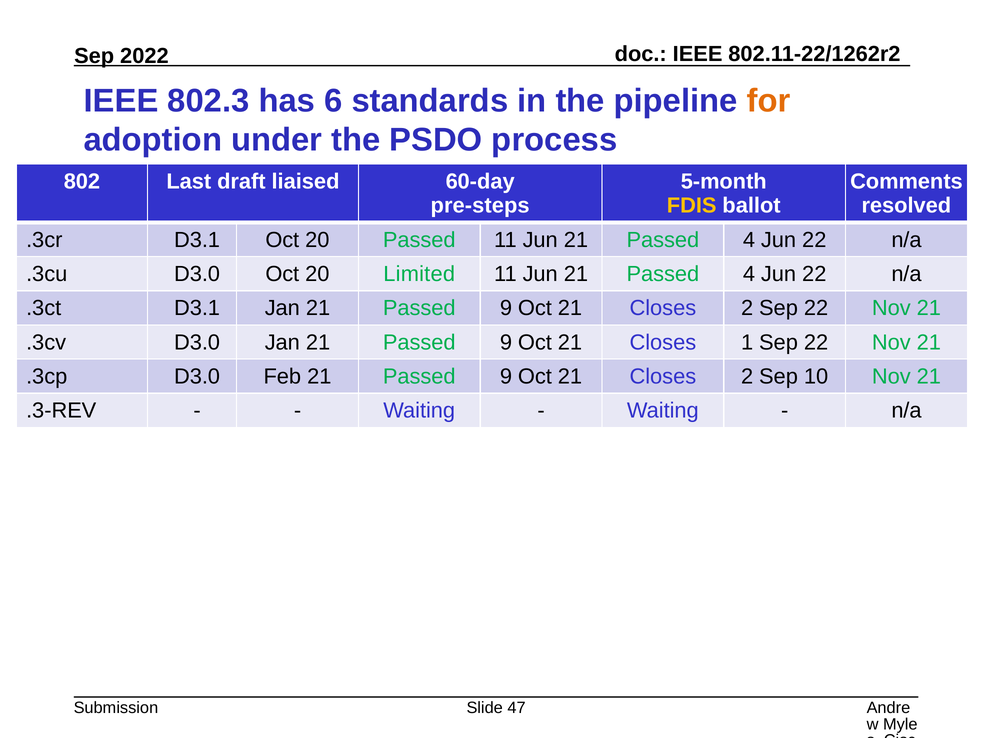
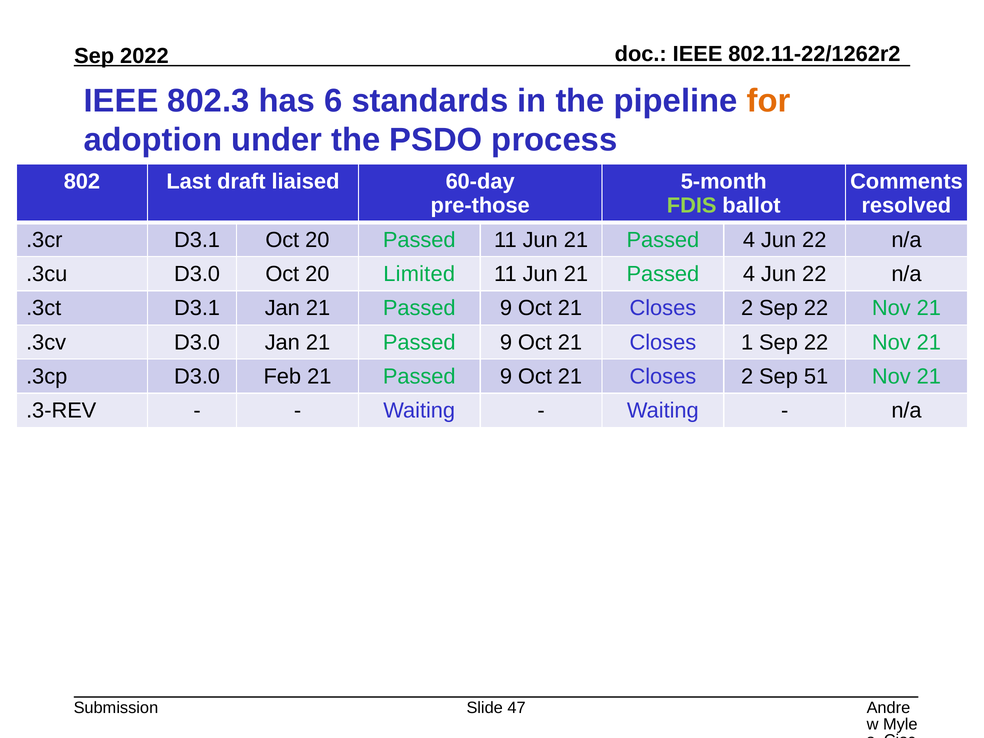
pre-steps: pre-steps -> pre-those (480, 206)
FDIS colour: yellow -> light green (692, 206)
10: 10 -> 51 (816, 377)
